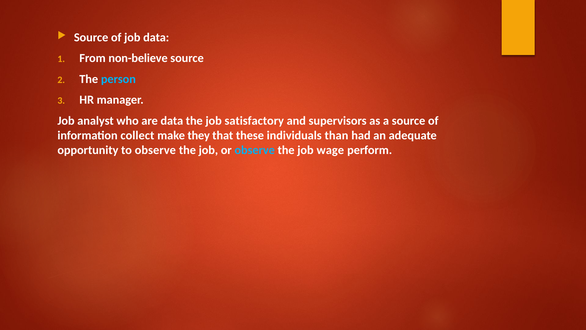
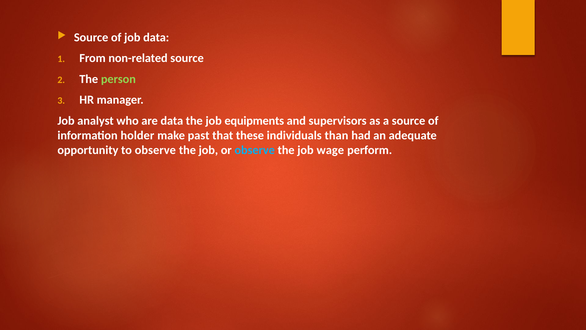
non-believe: non-believe -> non-related (138, 58)
person colour: light blue -> light green (118, 79)
satisfactory: satisfactory -> equipments (254, 121)
collect: collect -> holder (137, 135)
they: they -> past (199, 135)
